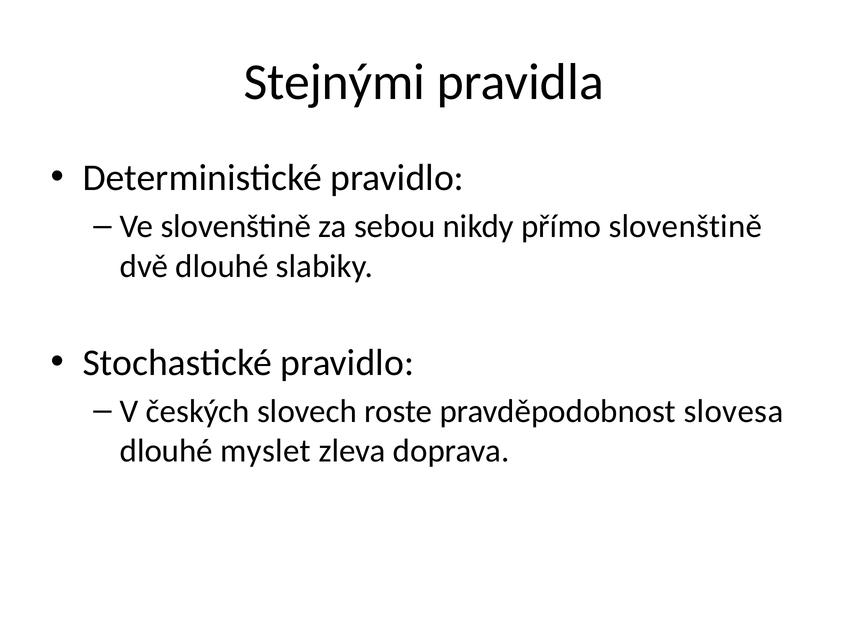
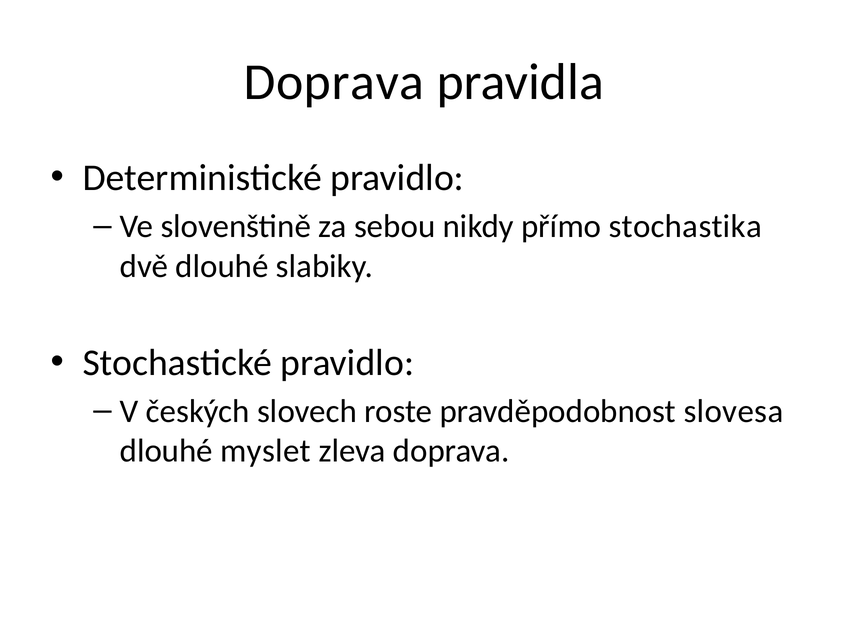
Stejnými: Stejnými -> Doprava (334, 82)
přímo slovenštině: slovenštině -> stochastika (685, 227)
